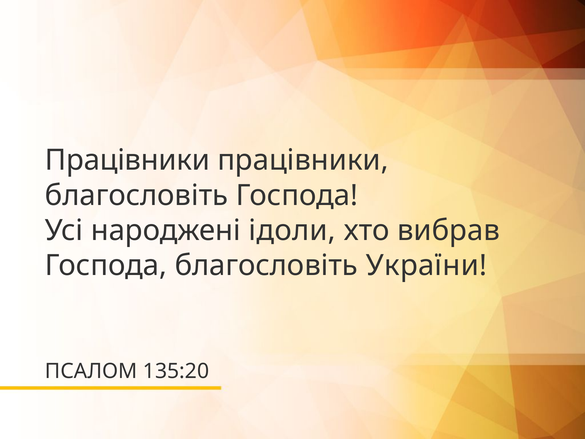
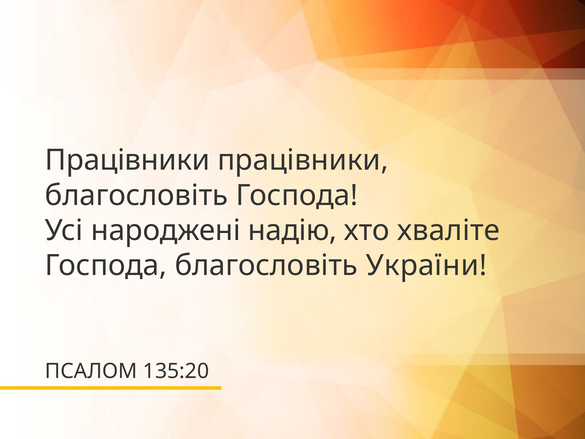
ідоли: ідоли -> надію (292, 230)
вибрав: вибрав -> хваліте (448, 230)
